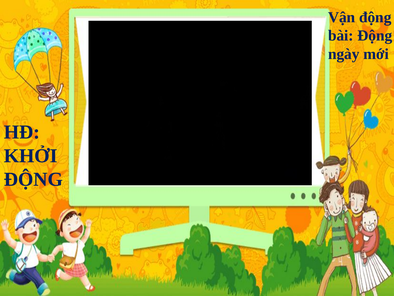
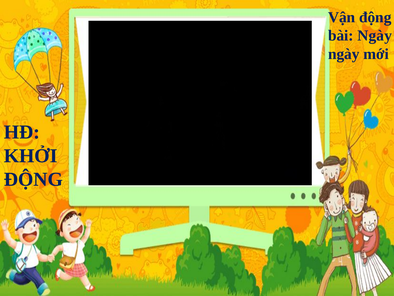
bài Động: Động -> Ngày (375, 36)
